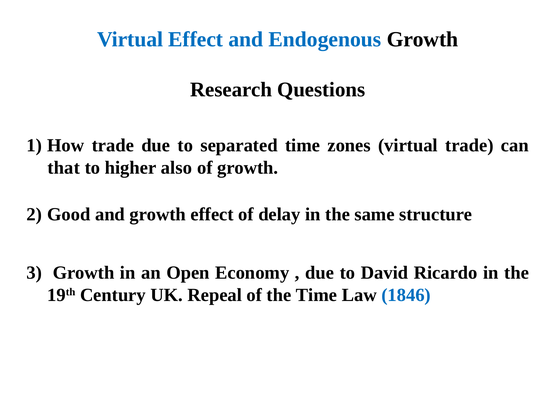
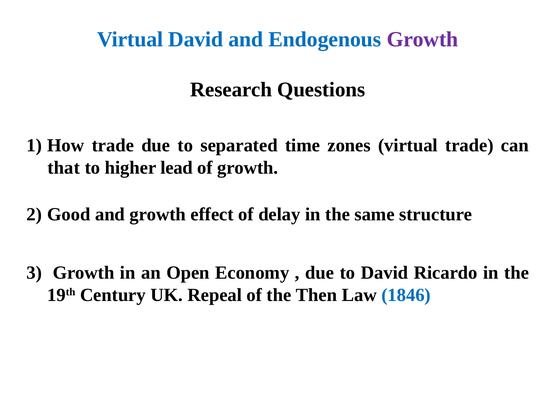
Virtual Effect: Effect -> David (196, 39)
Growth colour: black -> purple (423, 39)
also: also -> lead (177, 168)
the Time: Time -> Then (317, 295)
